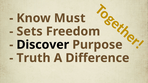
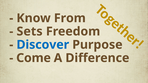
Must: Must -> From (70, 18)
Discover colour: black -> blue (43, 45)
Truth: Truth -> Come (34, 58)
